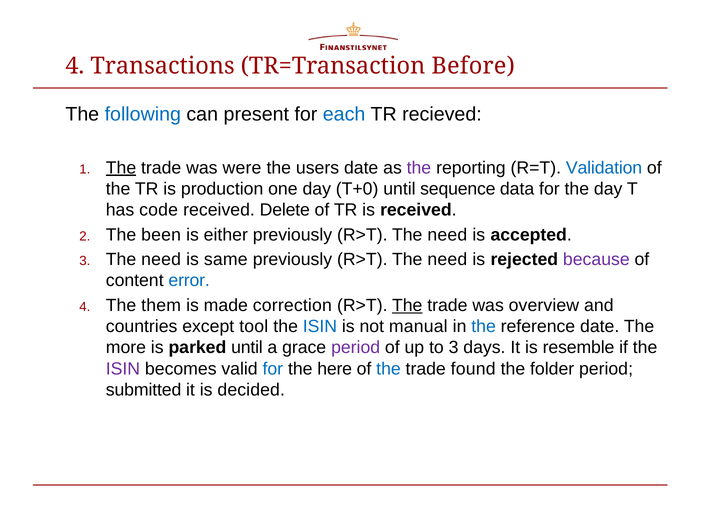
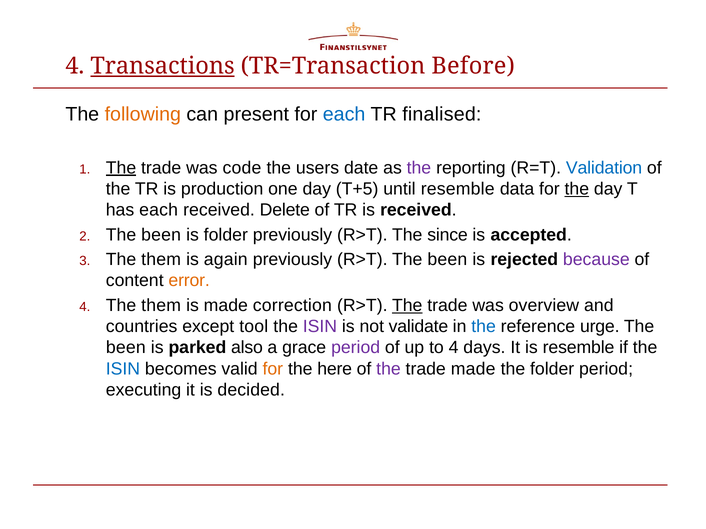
Transactions underline: none -> present (163, 66)
following colour: blue -> orange (143, 115)
recieved: recieved -> finalised (442, 115)
were: were -> code (242, 168)
T+0: T+0 -> T+5 (357, 189)
until sequence: sequence -> resemble (458, 189)
the underline: none -> present (577, 189)
has code: code -> each (159, 210)
is either: either -> folder (226, 235)
need: need -> since (448, 235)
need: need -> them (161, 260)
same: same -> again (226, 260)
need: need -> been (447, 260)
error colour: blue -> orange (189, 281)
ISIN colour: blue -> purple (320, 327)
manual: manual -> validate (418, 327)
reference date: date -> urge (600, 327)
more: more -> been (126, 348)
parked until: until -> also (247, 348)
to 3: 3 -> 4 (454, 348)
ISIN colour: purple -> blue (123, 369)
for colour: blue -> orange (273, 369)
the colour: blue -> purple (388, 369)
trade found: found -> made (473, 369)
submitted: submitted -> executing (144, 390)
